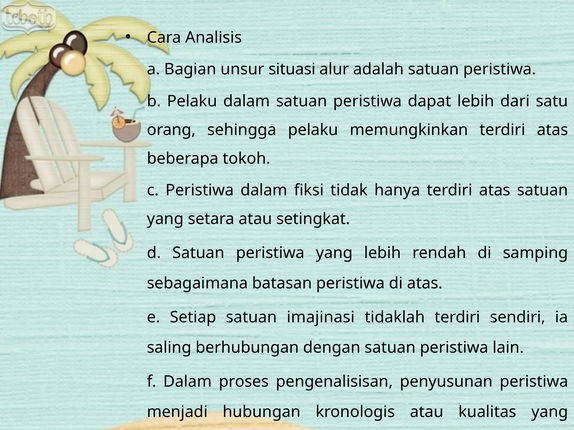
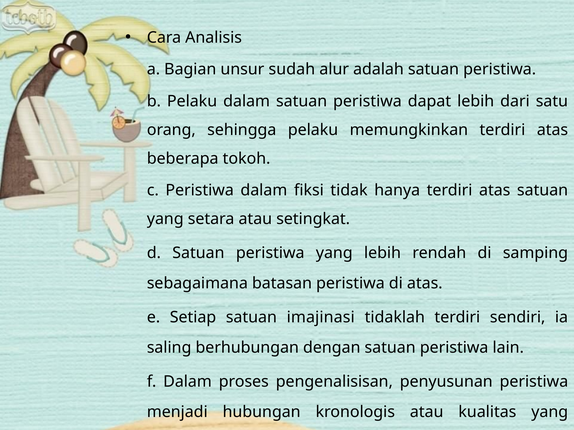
situasi: situasi -> sudah (292, 69)
